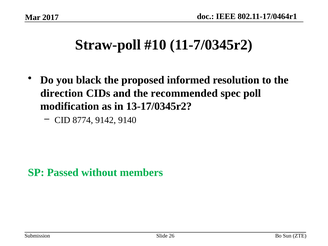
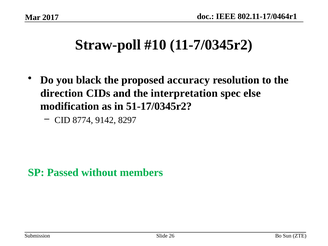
informed: informed -> accuracy (188, 80)
recommended: recommended -> interpretation (184, 93)
poll: poll -> else (252, 93)
13-17/0345r2: 13-17/0345r2 -> 51-17/0345r2 (159, 106)
9140: 9140 -> 8297 (127, 120)
